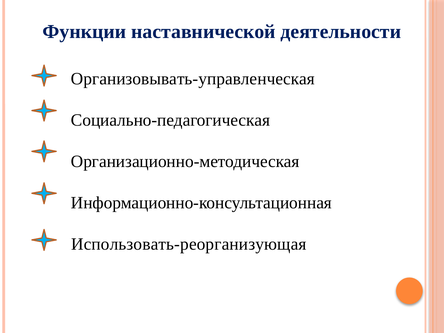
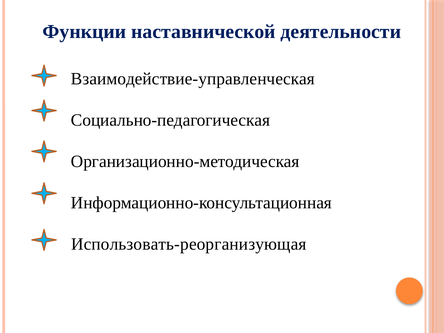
Организовывать-управленческая: Организовывать-управленческая -> Взаимодействие-управленческая (193, 79)
